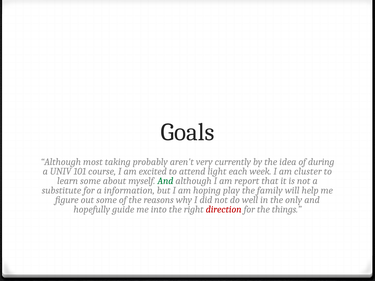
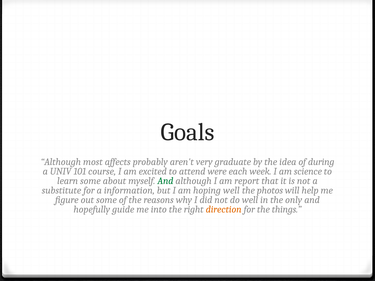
taking: taking -> affects (118, 162)
currently: currently -> graduate (233, 162)
light: light -> were (217, 172)
cluster: cluster -> science (308, 172)
hoping play: play -> well (231, 191)
family: family -> photos (270, 191)
direction colour: red -> orange (224, 210)
